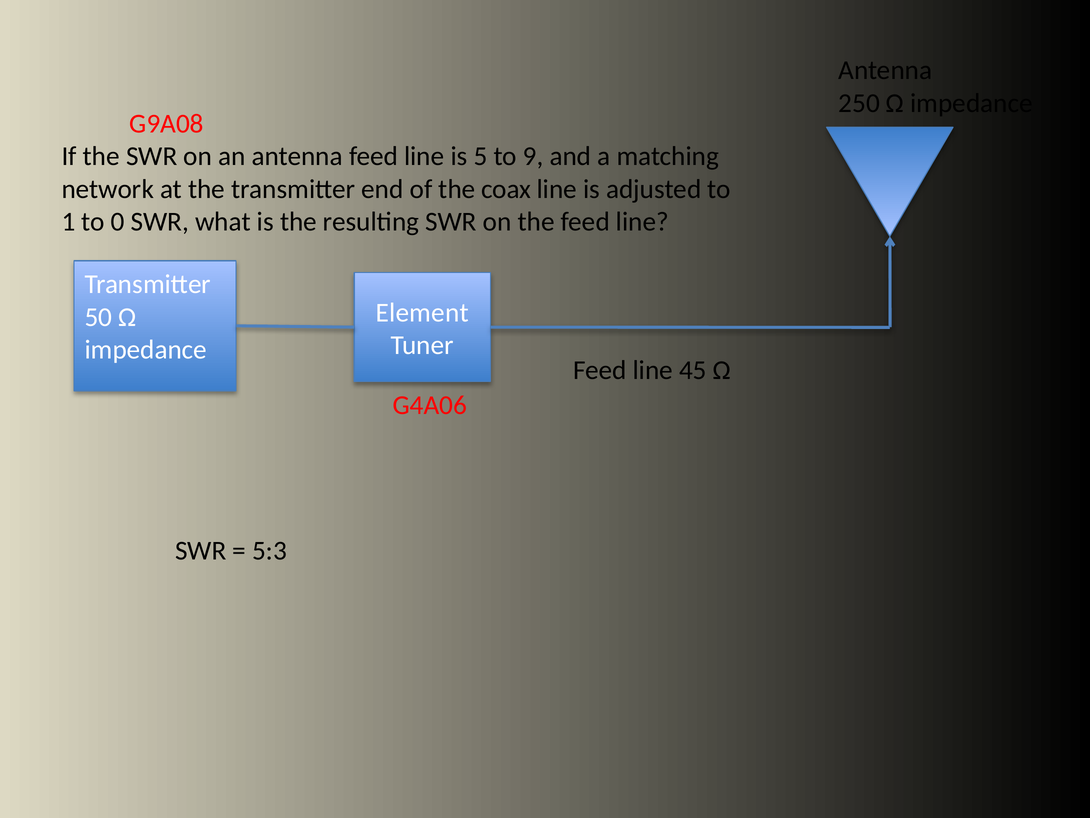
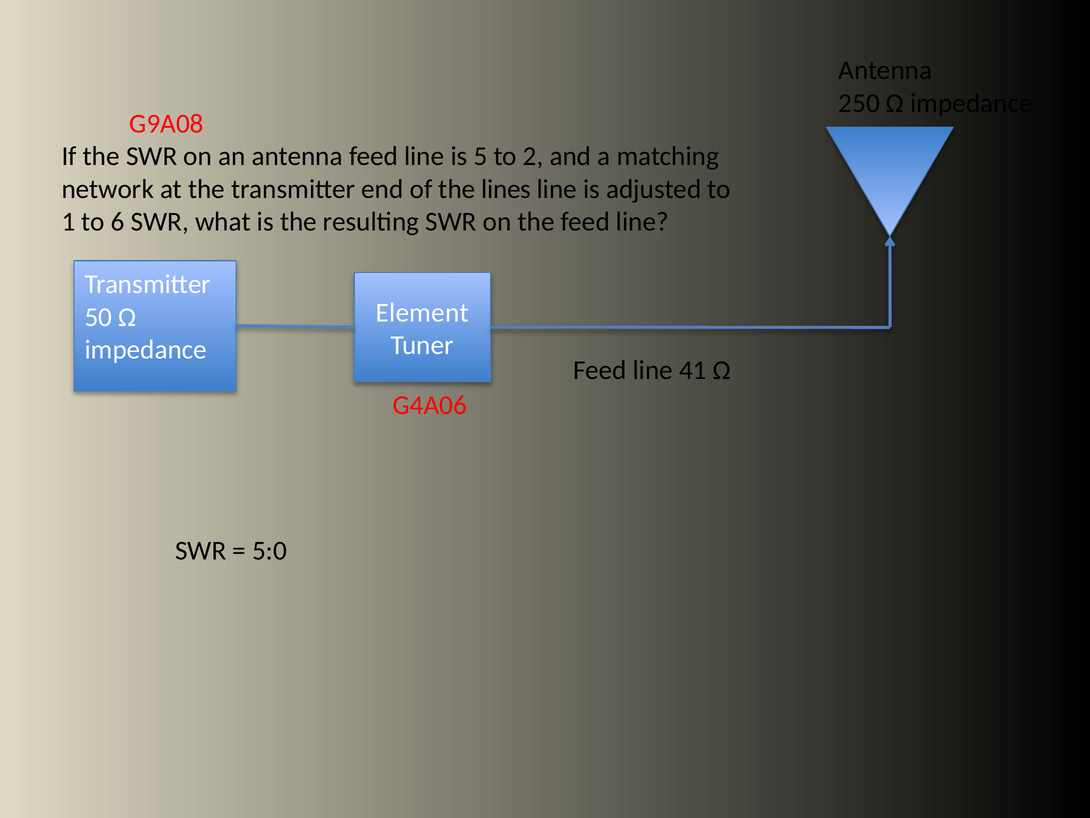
9: 9 -> 2 (533, 156)
coax: coax -> lines (506, 189)
0: 0 -> 6 (118, 222)
45: 45 -> 41 (693, 370)
5:3: 5:3 -> 5:0 (270, 550)
